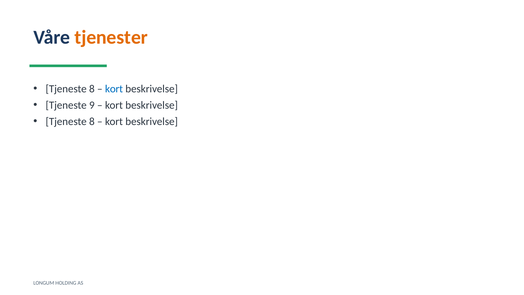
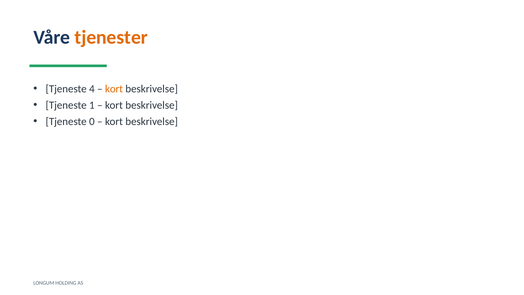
8: 8 -> 4 (92, 89)
kort colour: blue -> orange (114, 89)
9: 9 -> 1 (92, 105)
8: 8 -> 0 (92, 122)
